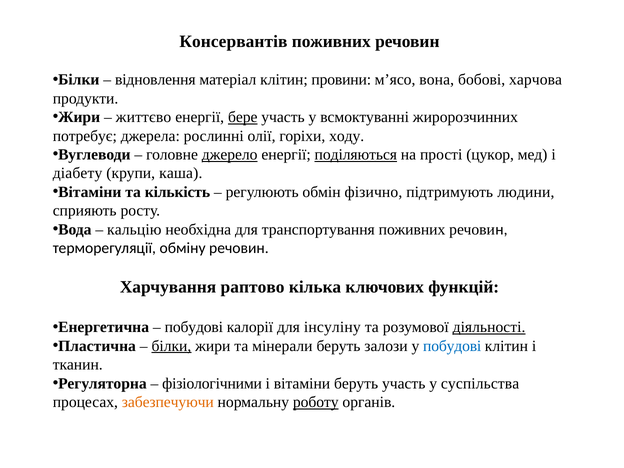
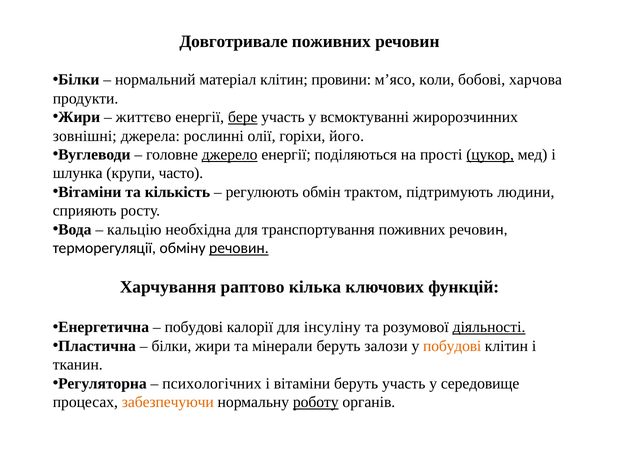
Консервантів: Консервантів -> Довготривале (234, 41)
відновлення: відновлення -> нормальний (155, 80)
вона: вона -> коли (437, 80)
потребує: потребує -> зовнішні (85, 136)
ходу: ходу -> його (347, 136)
поділяються underline: present -> none (356, 155)
цукор underline: none -> present (490, 155)
діабету: діабету -> шлунка (78, 173)
каша: каша -> часто (181, 173)
фізично: фізично -> трактом (373, 192)
речовин underline: none -> present (239, 248)
білки underline: present -> none (171, 346)
побудові colour: blue -> orange (452, 346)
фізіологічними: фізіологічними -> психологічних (212, 383)
суспільства: суспільства -> середовище (480, 383)
